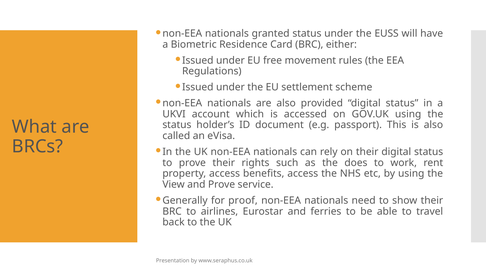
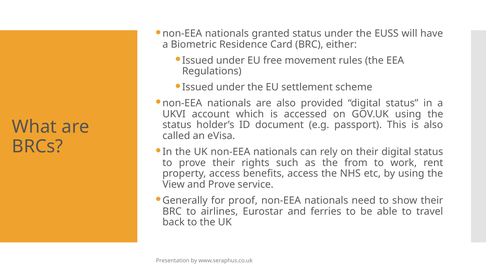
does: does -> from (356, 163)
